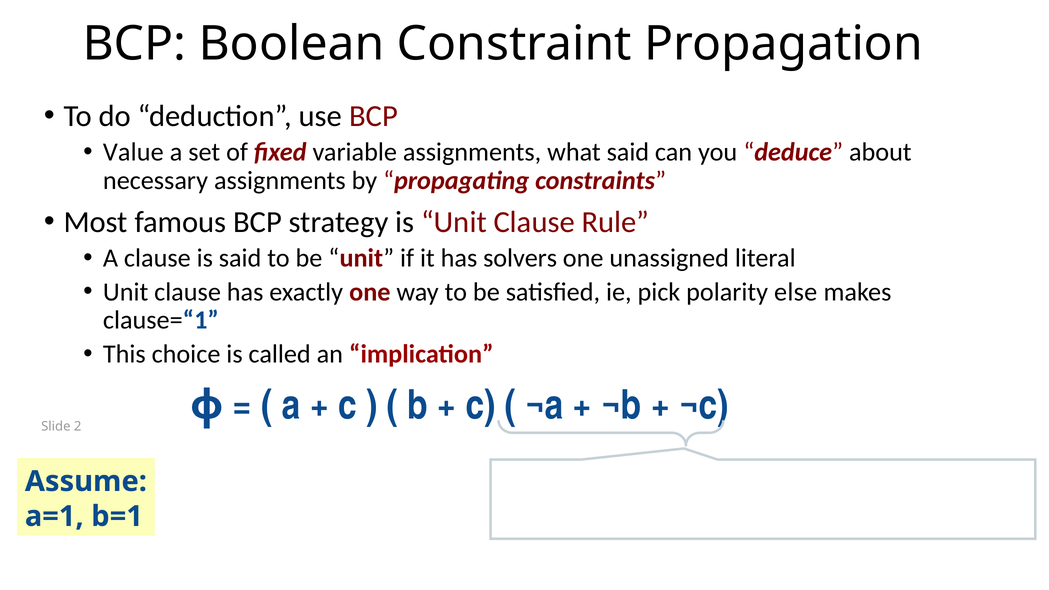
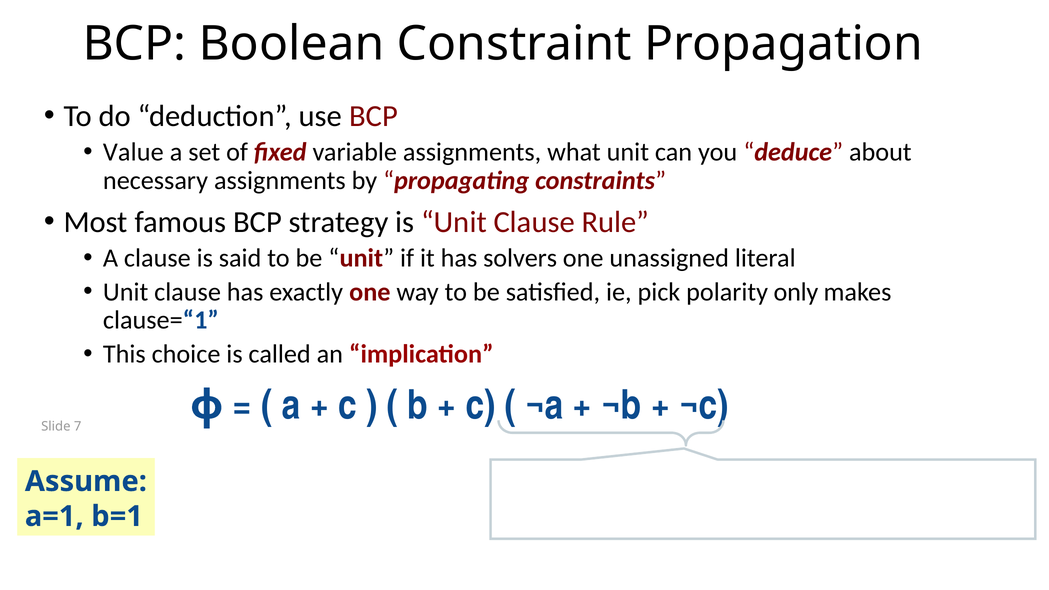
what said: said -> unit (628, 152)
else: else -> only (796, 292)
2: 2 -> 7 (78, 426)
